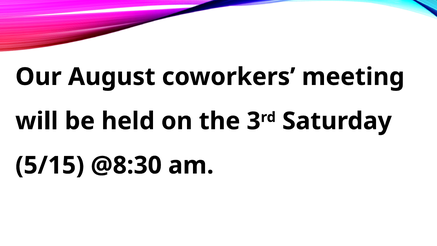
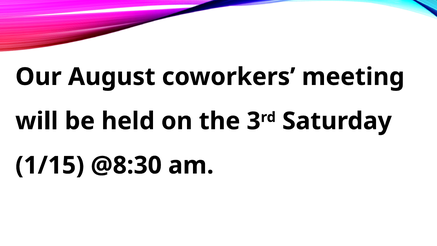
5/15: 5/15 -> 1/15 (50, 165)
